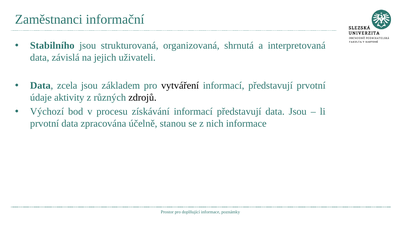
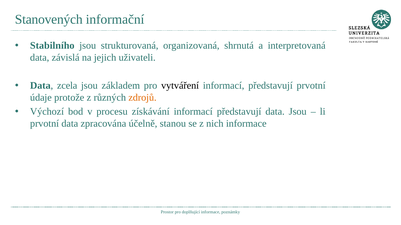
Zaměstnanci: Zaměstnanci -> Stanovených (49, 20)
aktivity: aktivity -> protože (69, 98)
zdrojů colour: black -> orange (142, 98)
